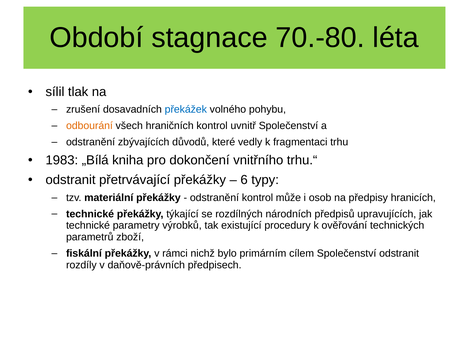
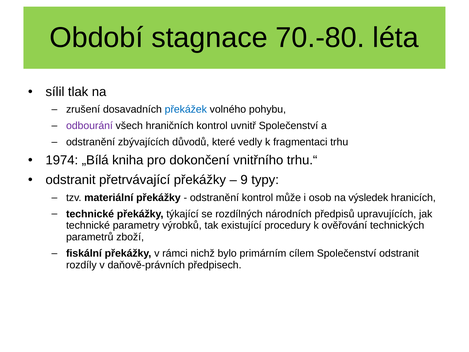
odbourání colour: orange -> purple (89, 126)
1983: 1983 -> 1974 (62, 160)
6: 6 -> 9 (244, 180)
předpisy: předpisy -> výsledek (368, 198)
